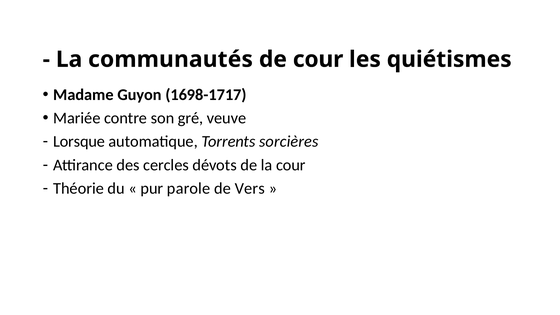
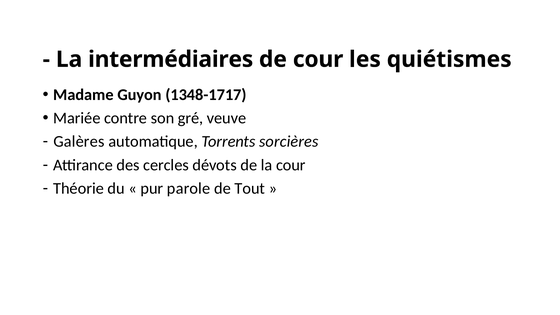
communautés: communautés -> intermédiaires (171, 59)
1698-1717: 1698-1717 -> 1348-1717 (206, 95)
Lorsque: Lorsque -> Galères (79, 142)
Vers: Vers -> Tout (250, 188)
